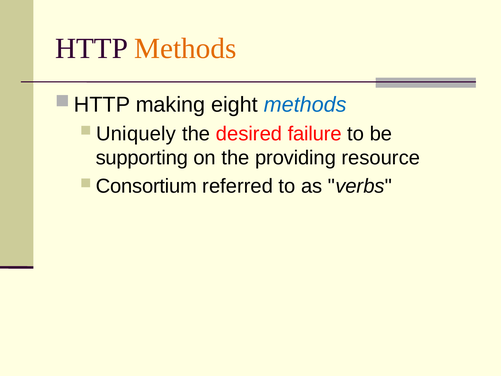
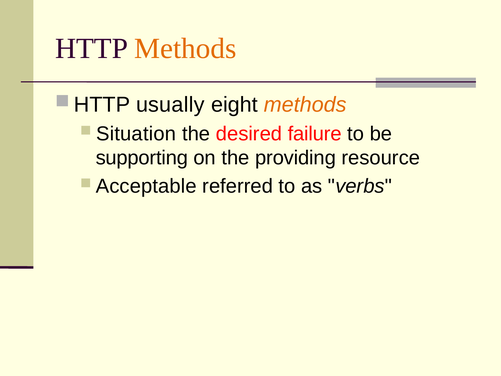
making: making -> usually (170, 105)
methods colour: blue -> orange (305, 105)
Uniquely: Uniquely -> Situation (136, 134)
Consortium: Consortium -> Acceptable (146, 186)
